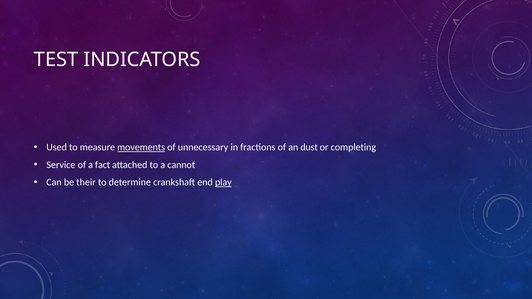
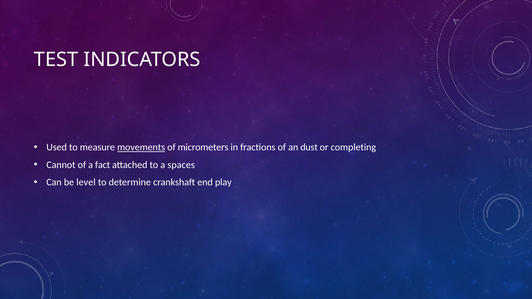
unnecessary: unnecessary -> micrometers (203, 147)
Service: Service -> Cannot (61, 165)
cannot: cannot -> spaces (181, 165)
their: their -> level (86, 183)
play underline: present -> none (223, 183)
